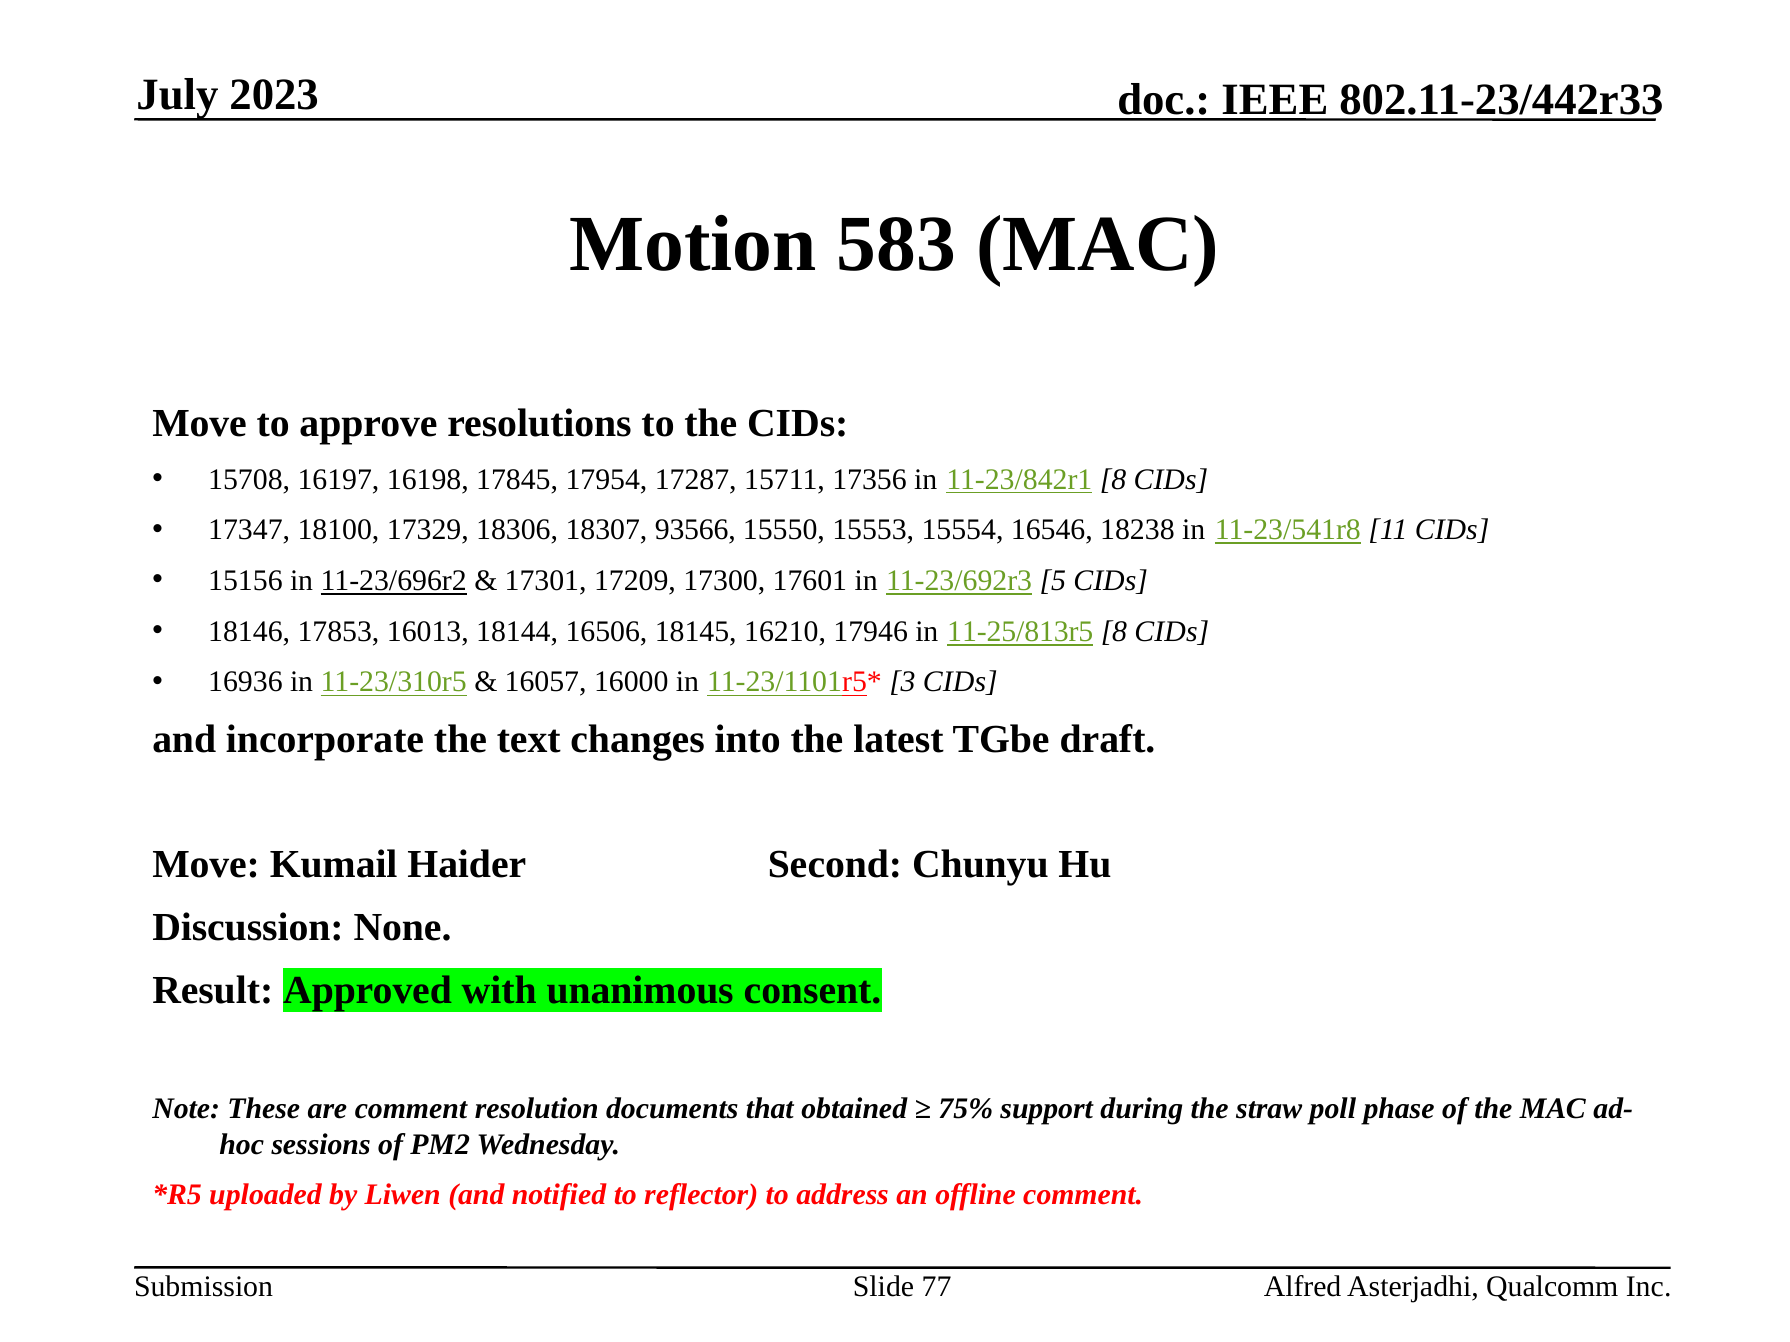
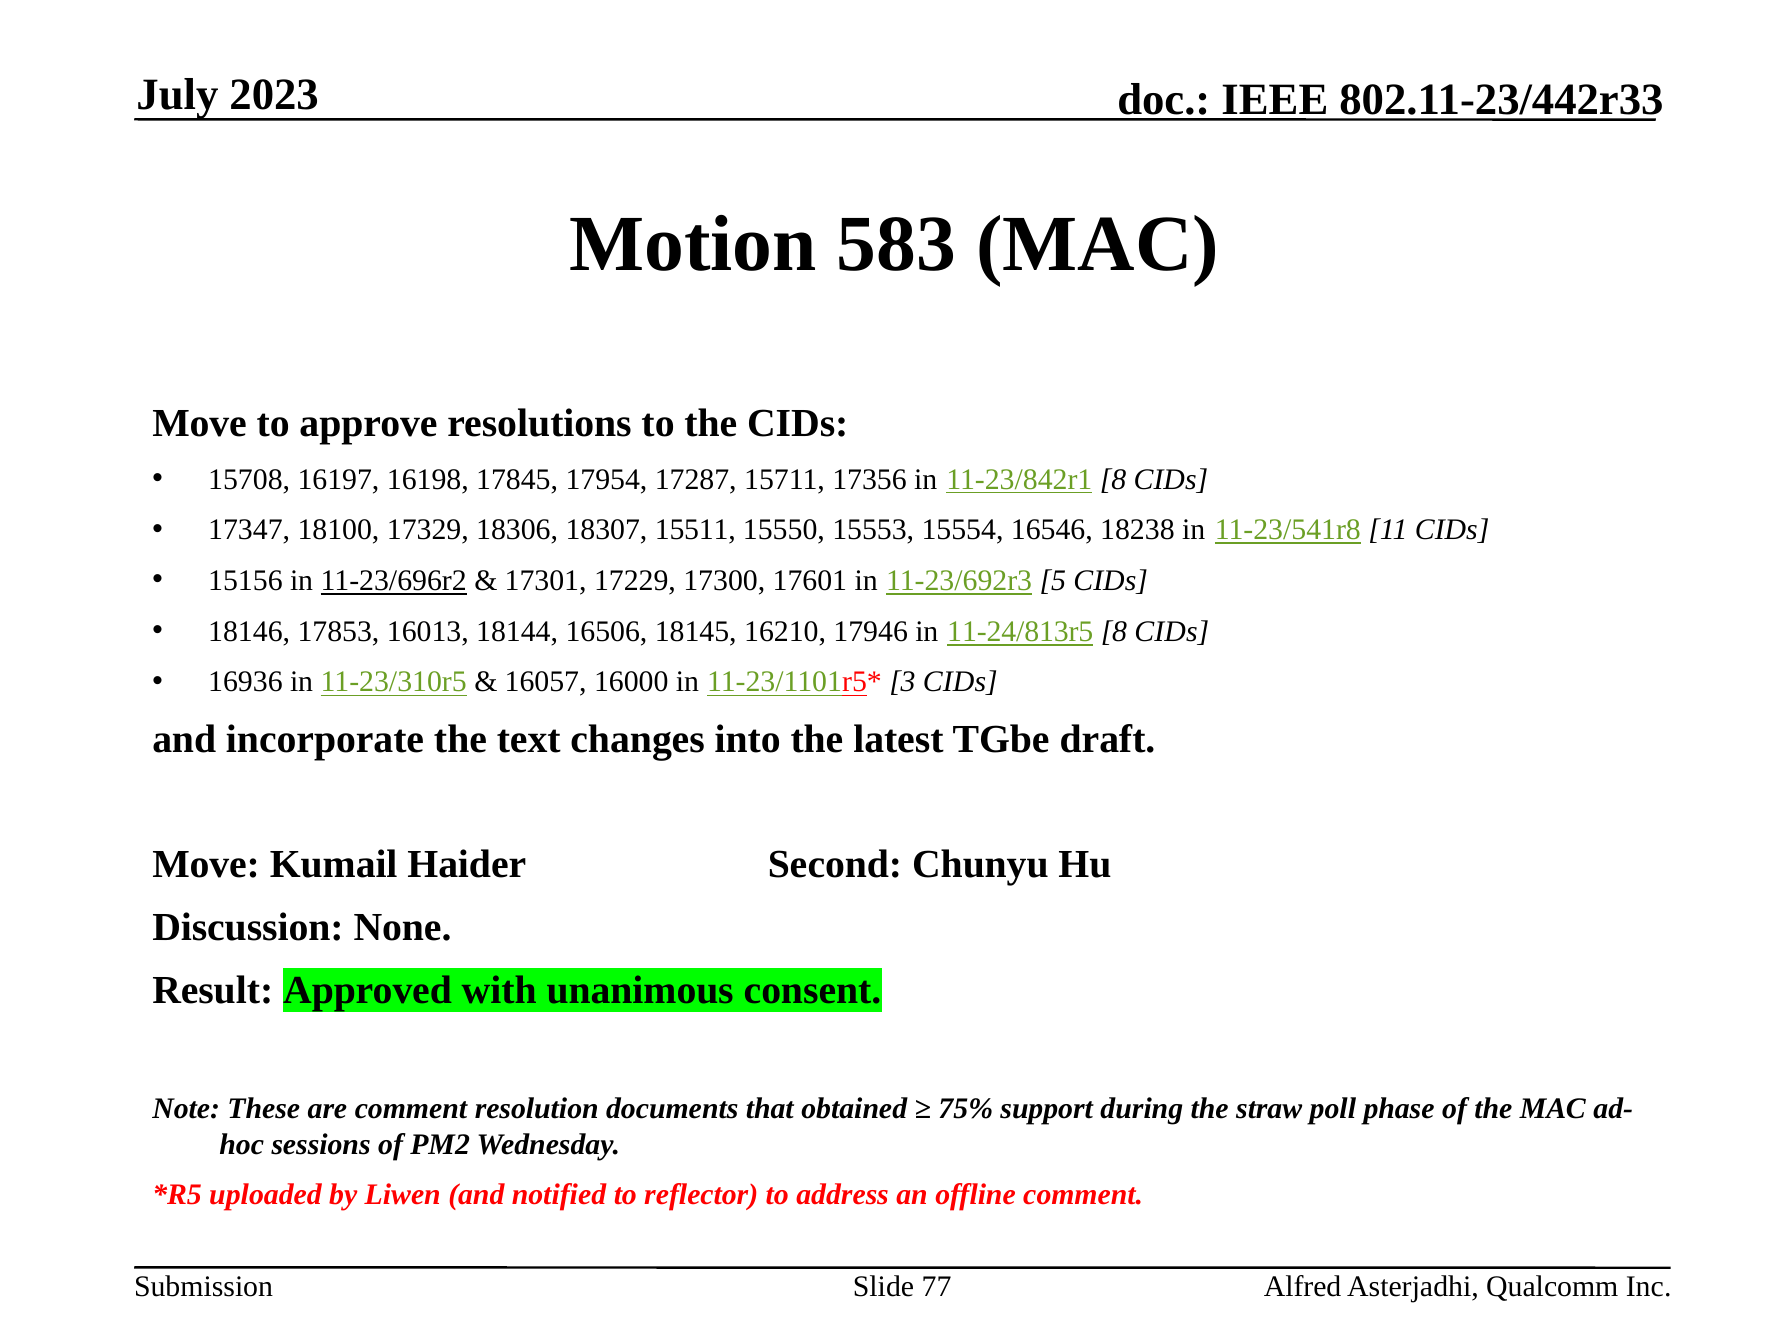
93566: 93566 -> 15511 (695, 530)
17209: 17209 -> 17229 (635, 581)
11-25/813r5: 11-25/813r5 -> 11-24/813r5 (1020, 632)
